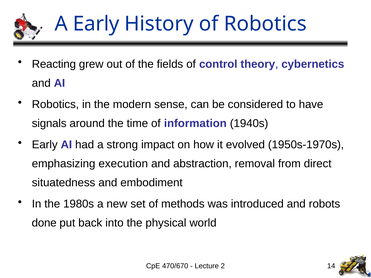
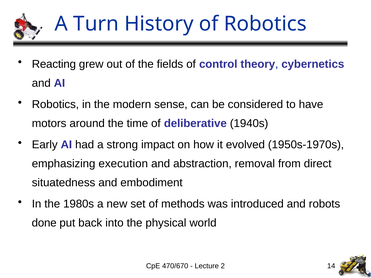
A Early: Early -> Turn (96, 24)
signals: signals -> motors (49, 124)
information: information -> deliberative (195, 124)
